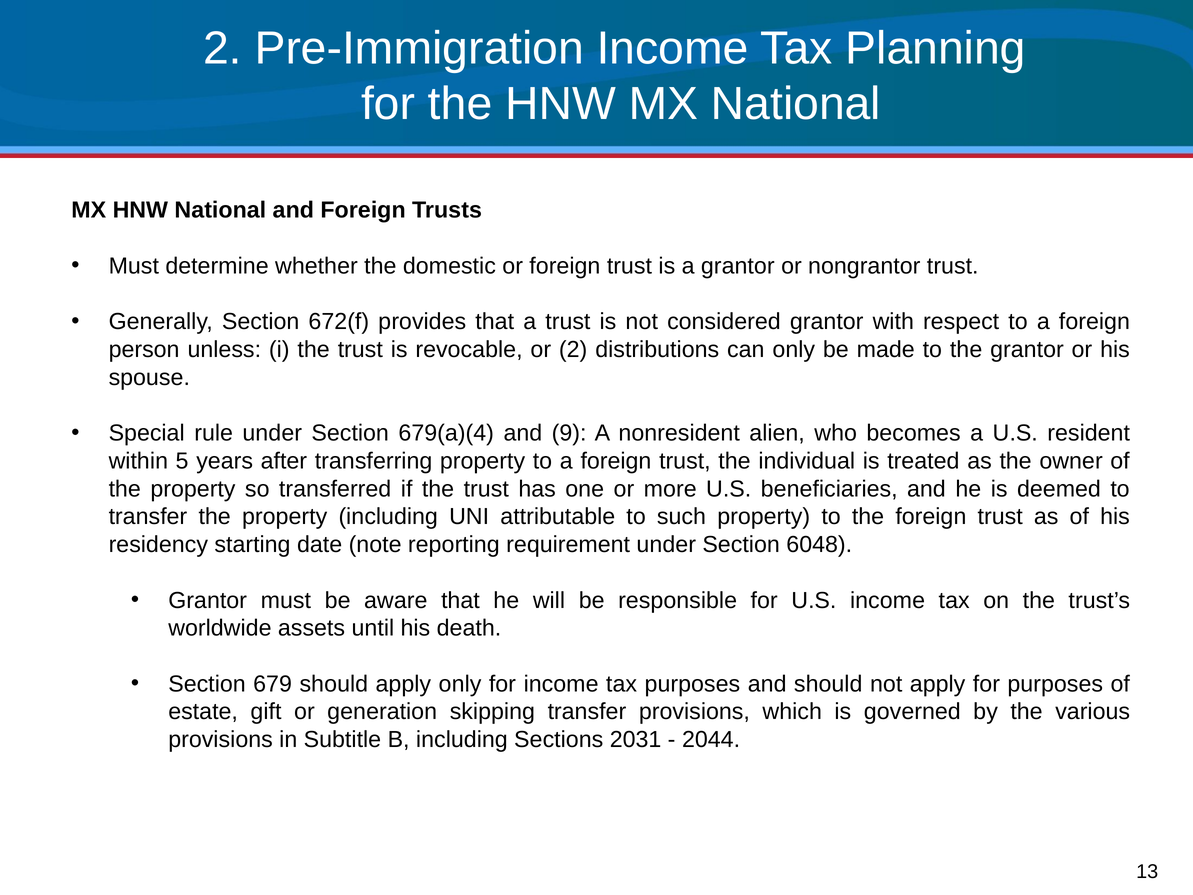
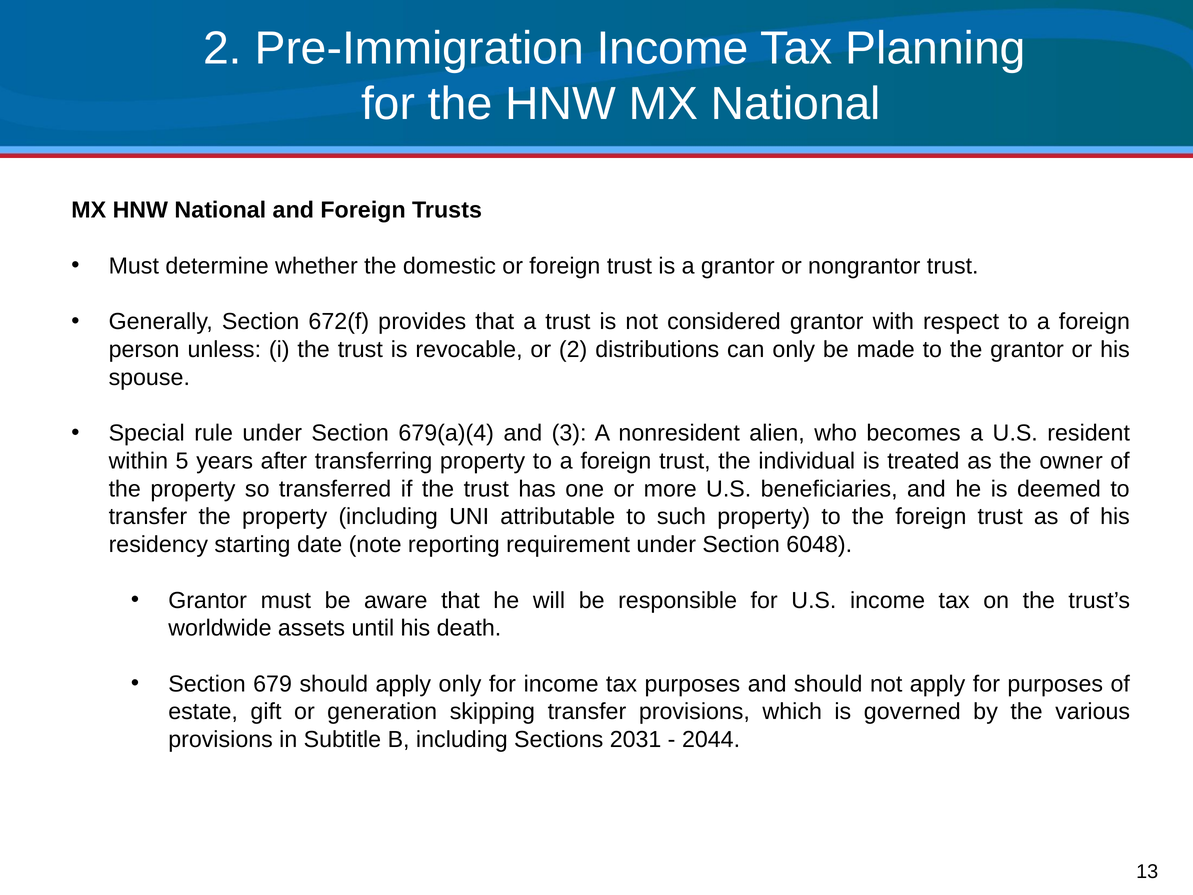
9: 9 -> 3 (569, 433)
